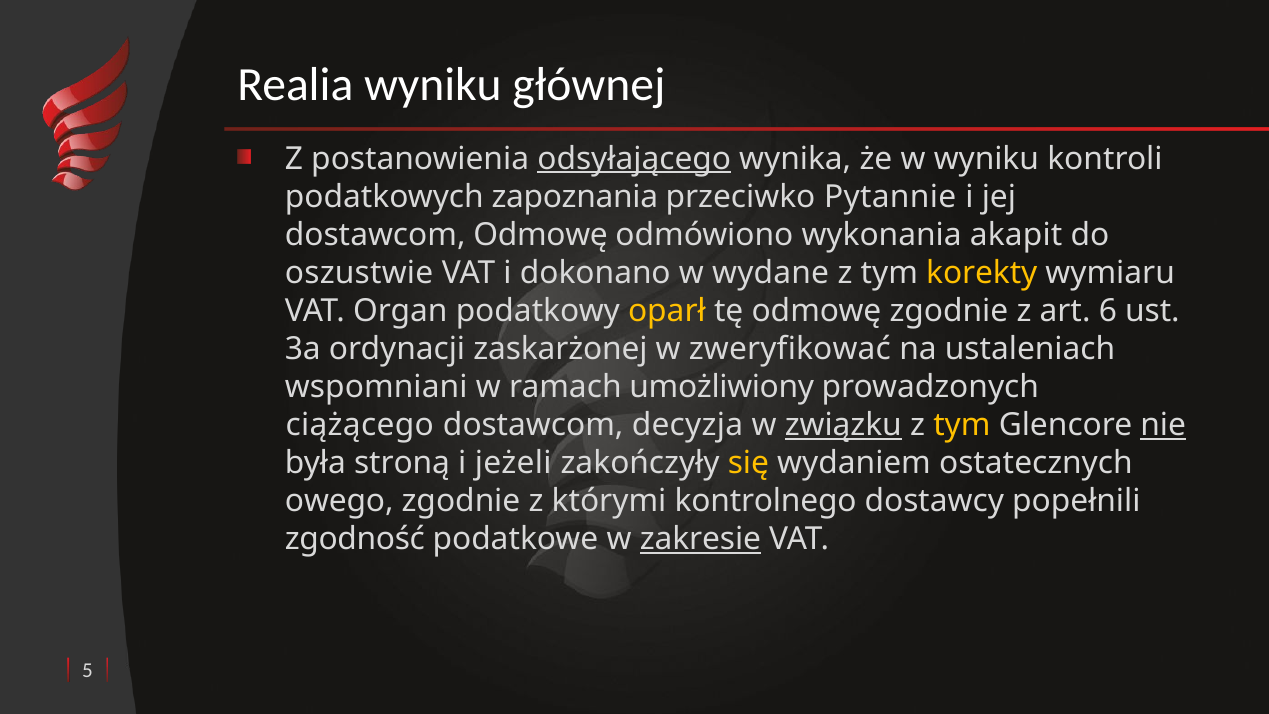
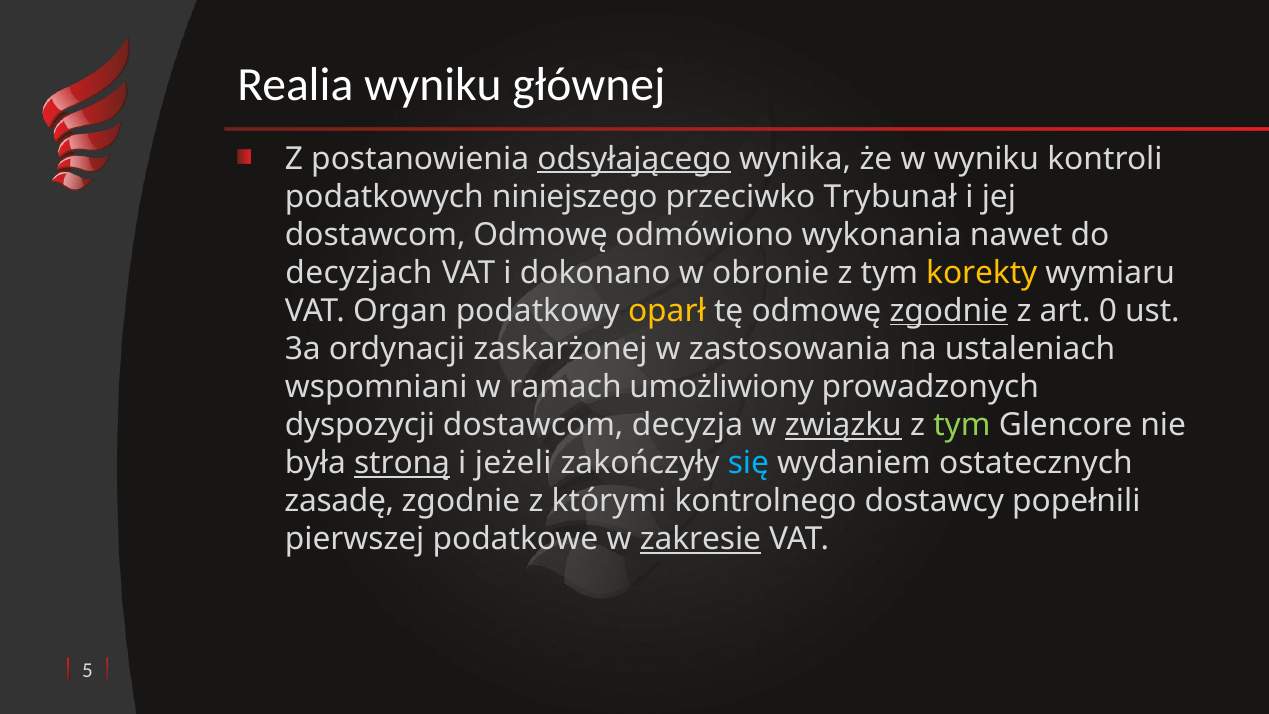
zapoznania: zapoznania -> niniejszego (575, 197)
Pytannie: Pytannie -> Trybunał (890, 197)
akapit: akapit -> nawet (1016, 235)
oszustwie: oszustwie -> decyzjach (359, 273)
wydane: wydane -> obronie (771, 273)
zgodnie underline: none -> present (949, 311)
6: 6 -> 0 (1108, 311)
zweryfikować: zweryfikować -> zastosowania (790, 349)
ciążącego: ciążącego -> dyspozycji (360, 425)
tym colour: yellow -> light green (962, 425)
nie underline: present -> none (1163, 425)
stroną underline: none -> present (402, 463)
się colour: yellow -> light blue (748, 463)
owego: owego -> zasadę (339, 501)
zgodność: zgodność -> pierwszej (355, 539)
